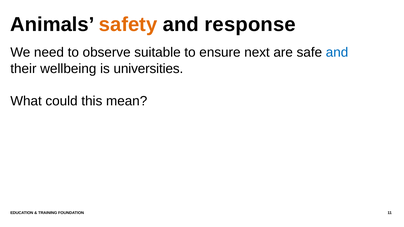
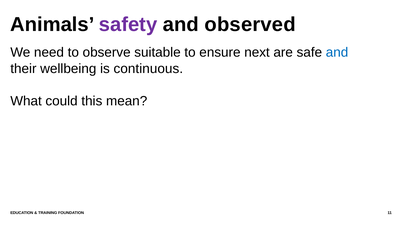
safety colour: orange -> purple (128, 25)
response: response -> observed (250, 25)
universities: universities -> continuous (148, 69)
